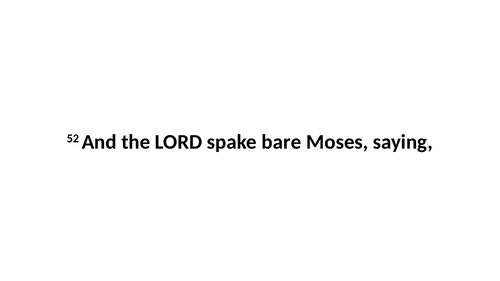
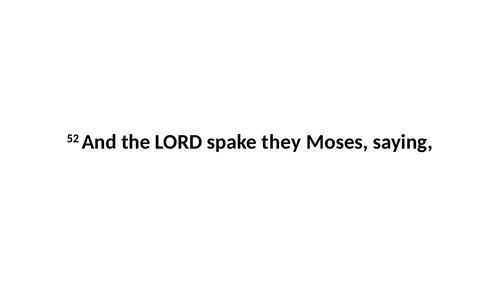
bare: bare -> they (281, 142)
